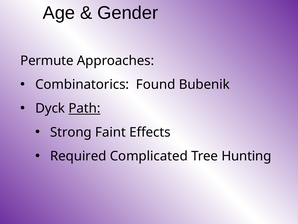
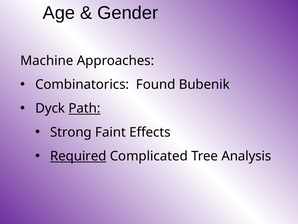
Permute: Permute -> Machine (47, 60)
Required underline: none -> present (78, 156)
Hunting: Hunting -> Analysis (246, 156)
